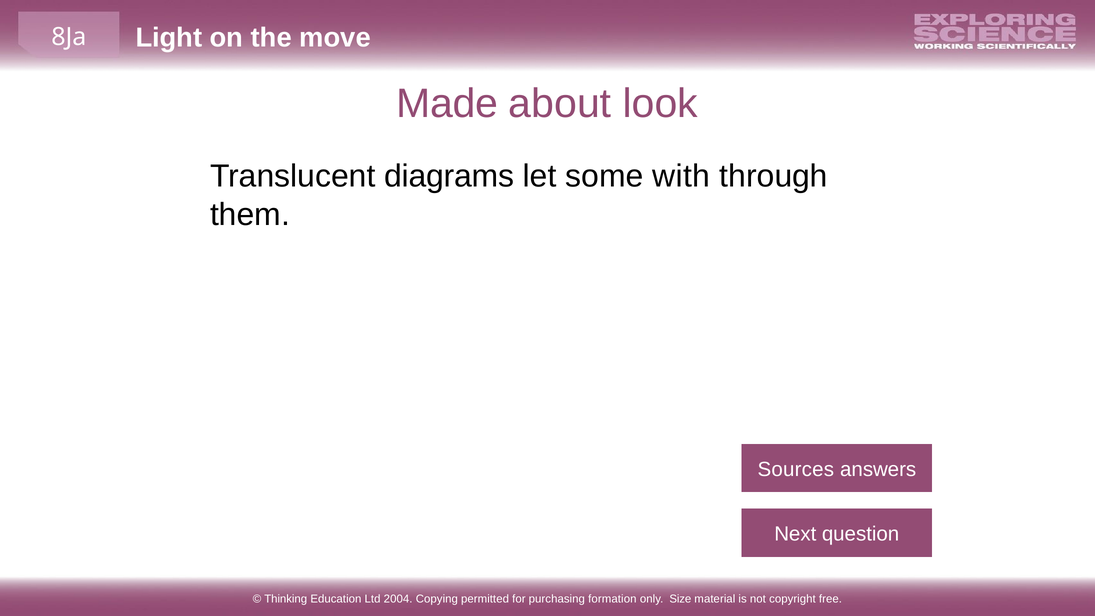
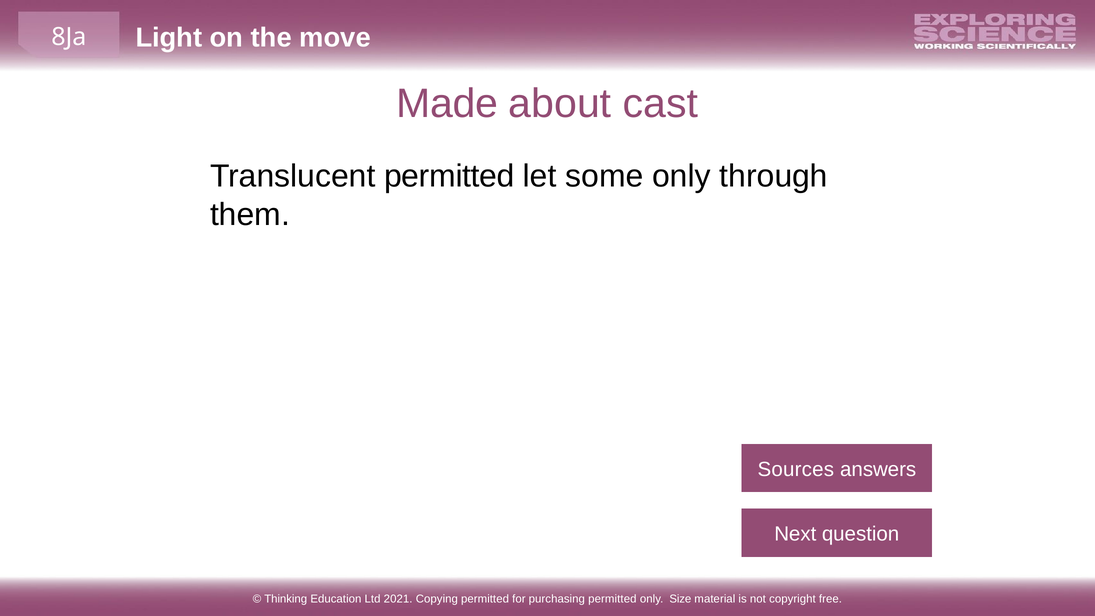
look: look -> cast (660, 104)
Translucent diagrams: diagrams -> permitted (449, 176)
some with: with -> only (681, 176)
2004: 2004 -> 2021 (398, 599)
purchasing formation: formation -> permitted (612, 599)
